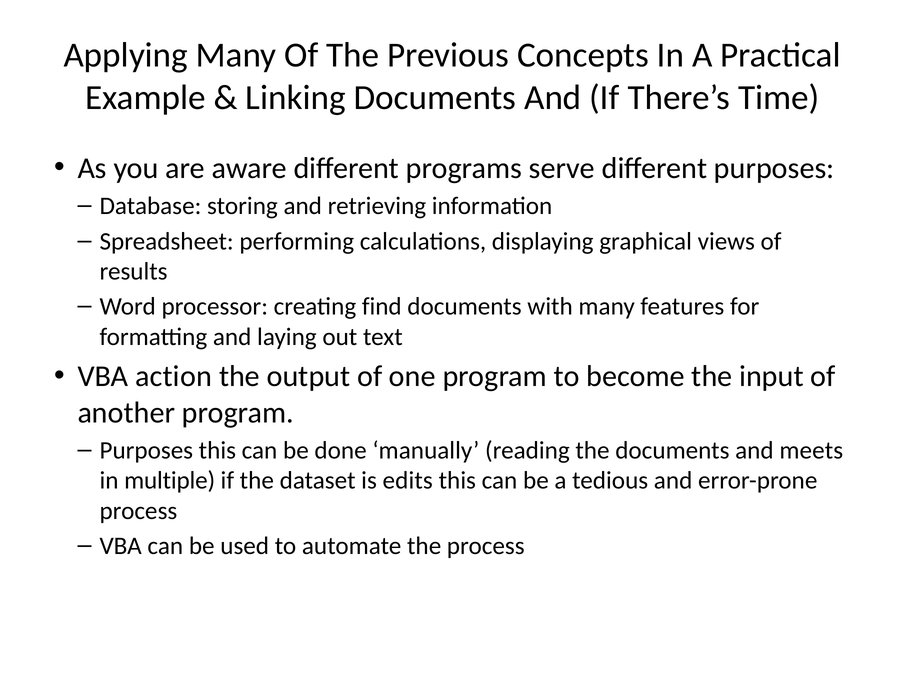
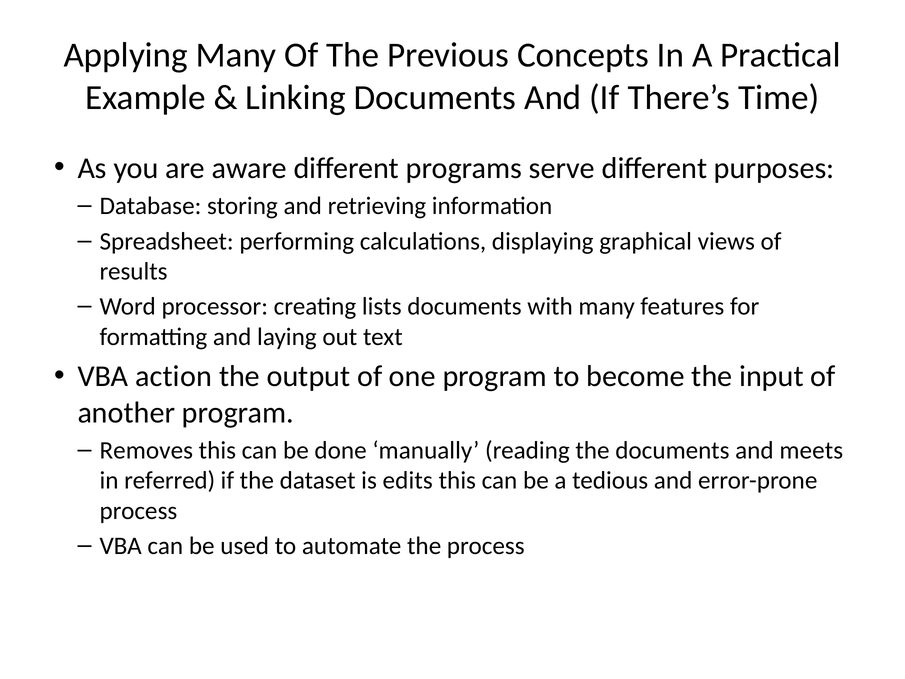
find: find -> lists (382, 306)
Purposes: Purposes -> Removes (146, 450)
multiple: multiple -> referred (170, 480)
